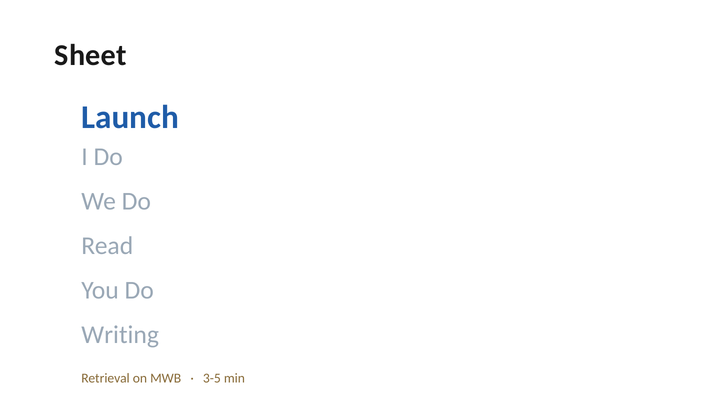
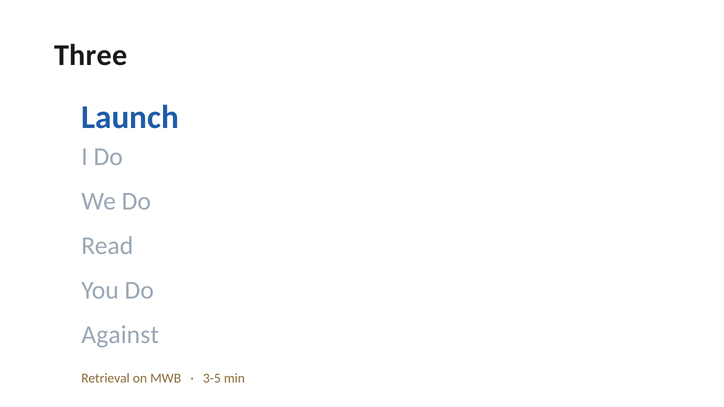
Sheet: Sheet -> Three (91, 55)
Writing: Writing -> Against (120, 335)
